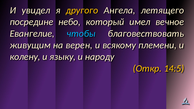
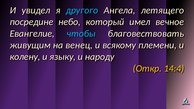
другого colour: yellow -> light blue (82, 10)
верен: верен -> венец (79, 45)
14:5: 14:5 -> 14:4 (174, 68)
